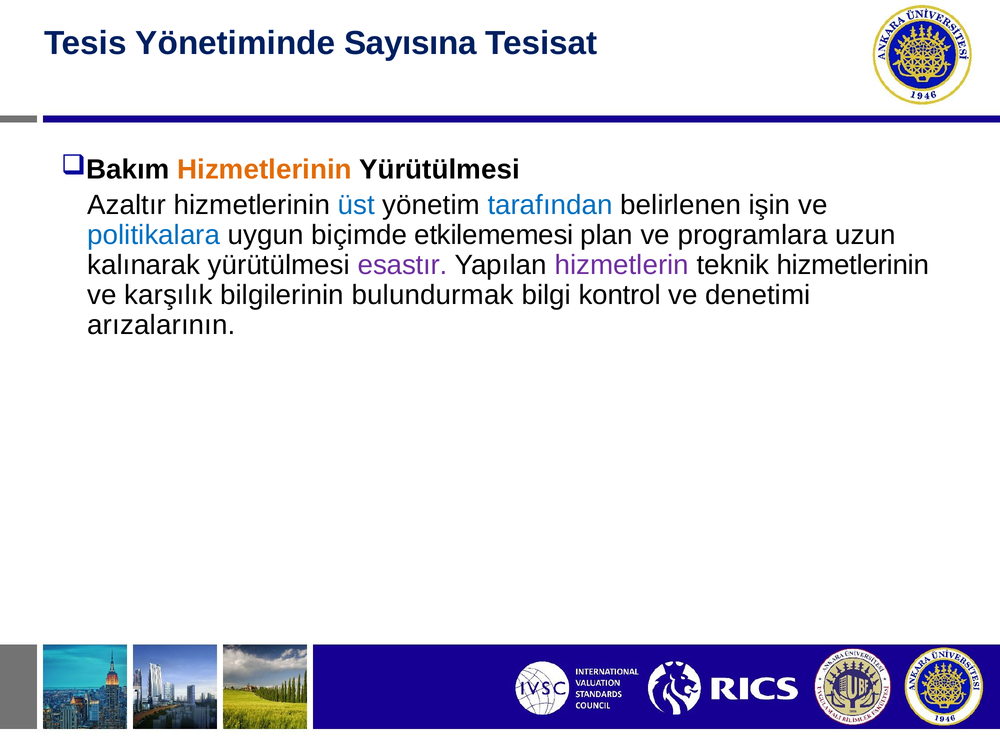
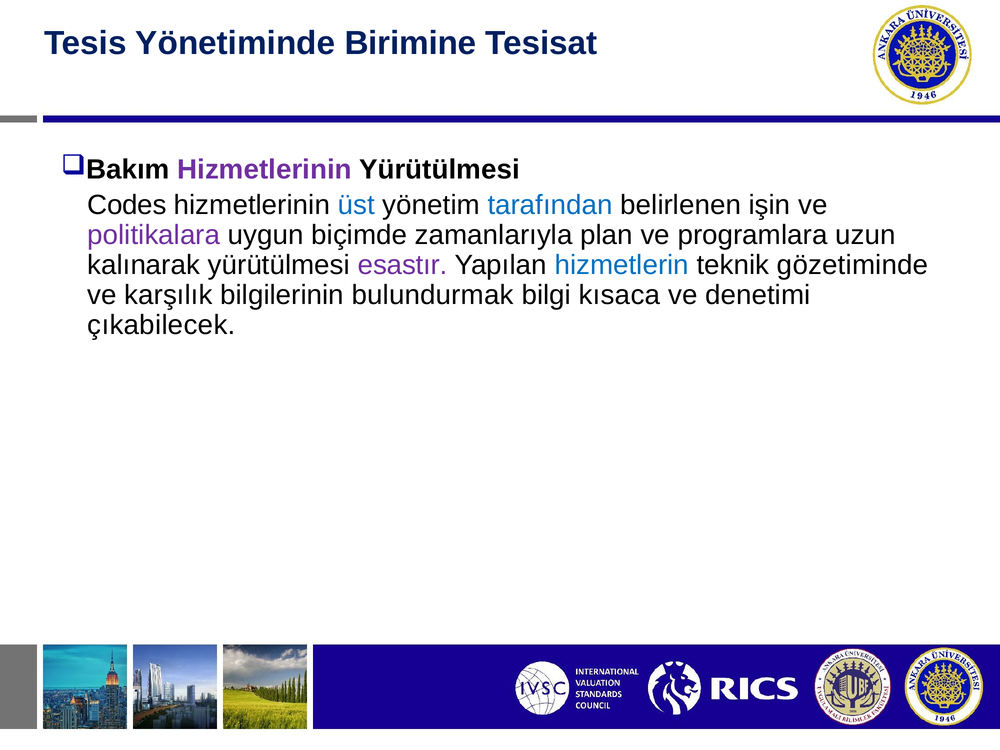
Sayısına: Sayısına -> Birimine (410, 43)
Hizmetlerinin colour: orange -> purple (265, 170)
Azaltır: Azaltır -> Codes (127, 205)
politikalara colour: blue -> purple (154, 235)
etkilememesi: etkilememesi -> zamanlarıyla (494, 235)
hizmetlerin colour: purple -> blue (622, 265)
teknik hizmetlerinin: hizmetlerinin -> gözetiminde (853, 265)
kontrol: kontrol -> kısaca (619, 295)
arızalarının: arızalarının -> çıkabilecek (161, 325)
